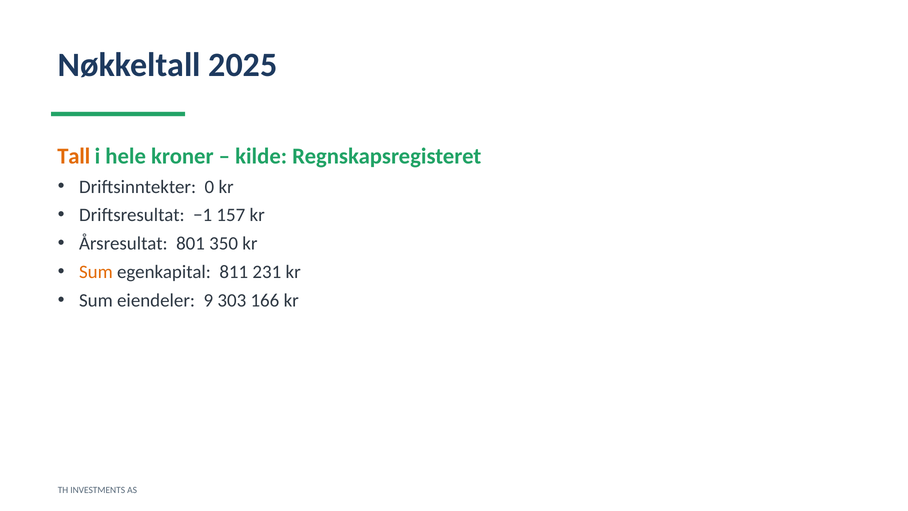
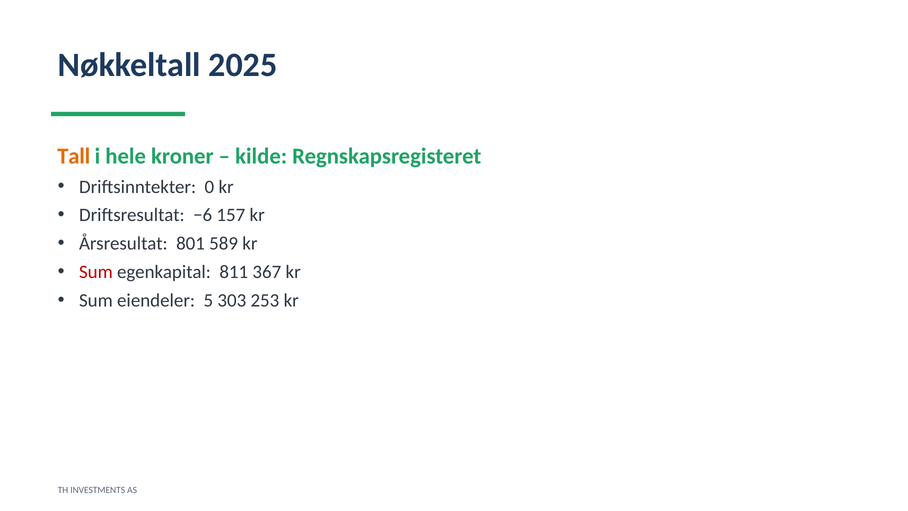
−1: −1 -> −6 (203, 215)
350: 350 -> 589 (224, 243)
Sum colour: orange -> red (96, 272)
231: 231 -> 367 (267, 272)
9: 9 -> 5 (208, 300)
166: 166 -> 253 (265, 300)
